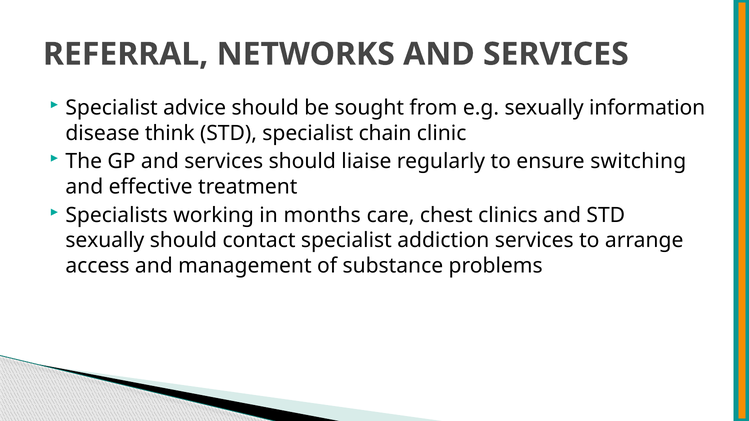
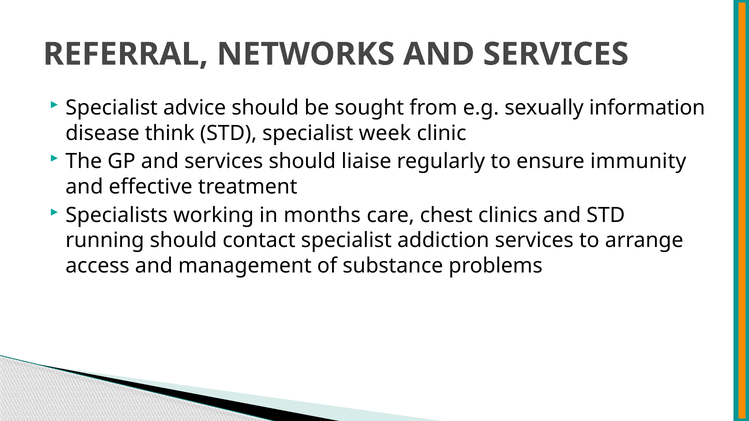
chain: chain -> week (385, 133)
switching: switching -> immunity (638, 162)
sexually: sexually -> running (105, 241)
